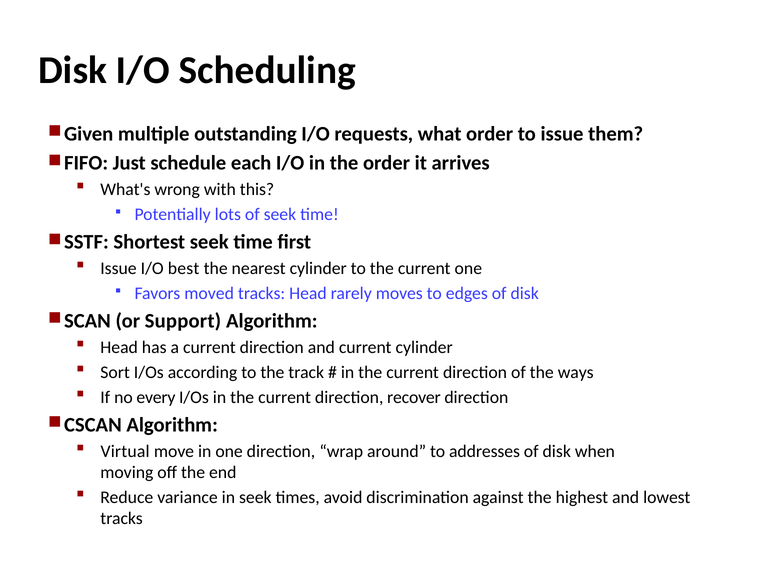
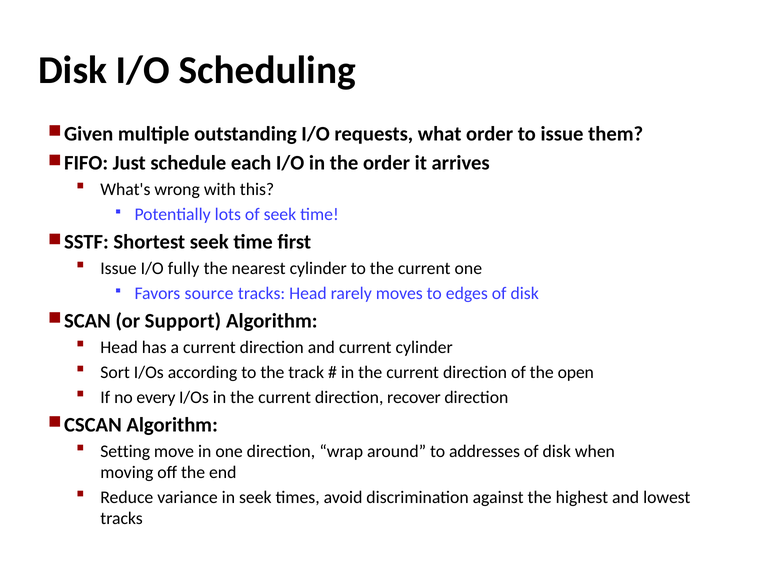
best: best -> fully (184, 268)
moved: moved -> source (209, 293)
ways: ways -> open (576, 372)
Virtual: Virtual -> Setting (125, 451)
